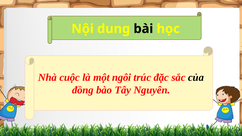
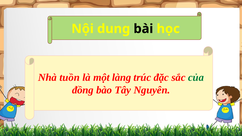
cuộc: cuộc -> tuồn (70, 78)
ngôi: ngôi -> làng (122, 78)
của colour: black -> green (196, 78)
